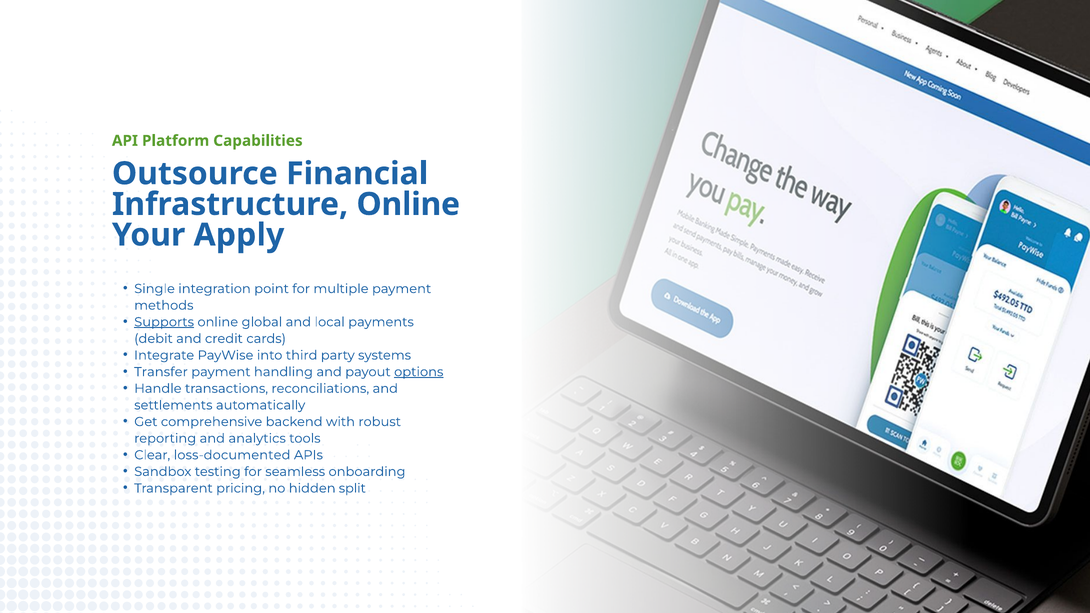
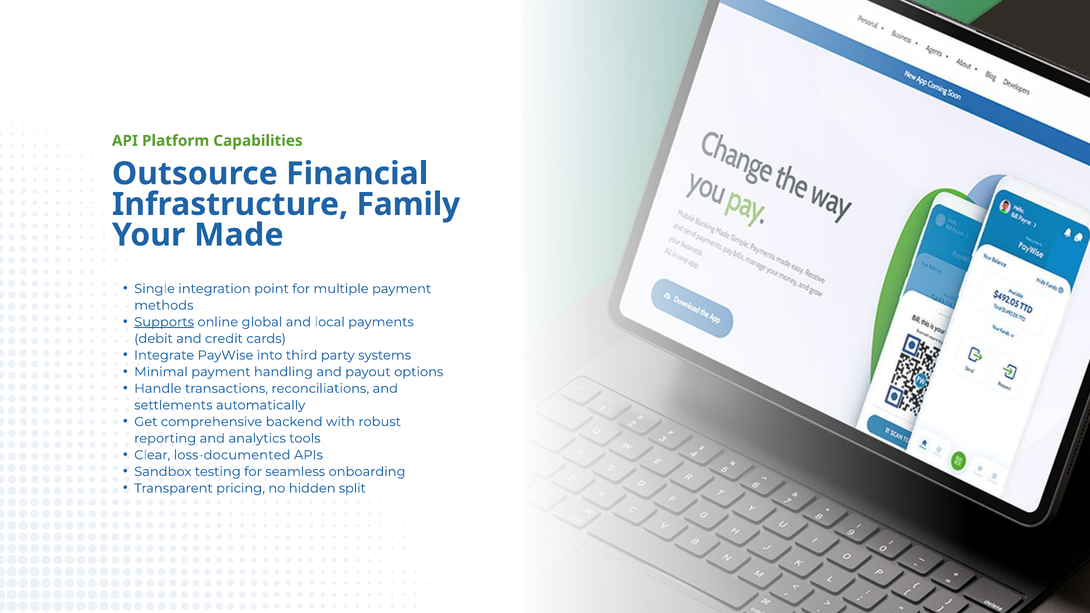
Infrastructure Online: Online -> Family (408, 204)
Apply: Apply -> Made (239, 235)
Transfer: Transfer -> Minimal (161, 372)
options underline: present -> none (419, 372)
